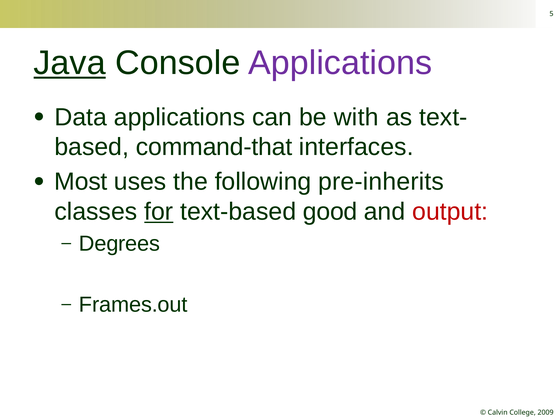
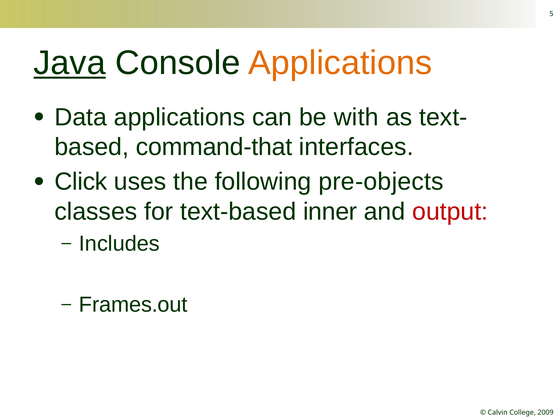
Applications colour: purple -> orange (340, 63)
Most: Most -> Click (81, 182)
pre-inherits: pre-inherits -> pre-objects (381, 182)
for underline: present -> none (159, 212)
good: good -> inner (330, 212)
Degrees: Degrees -> Includes (119, 244)
